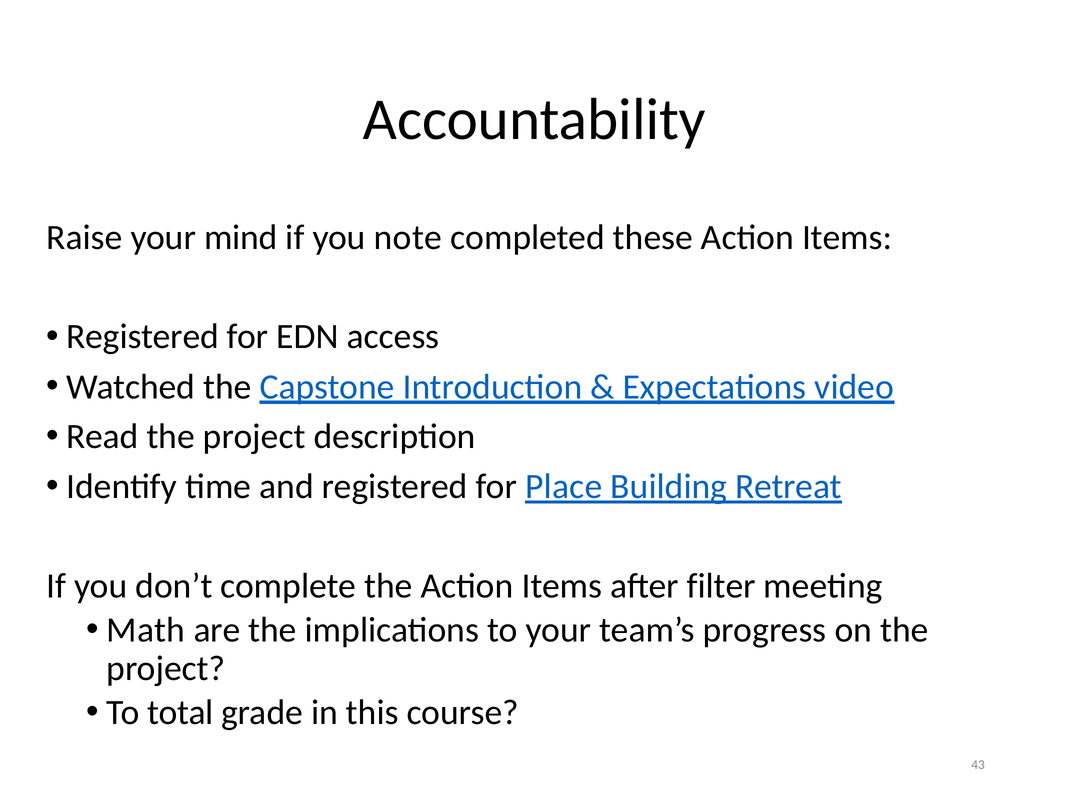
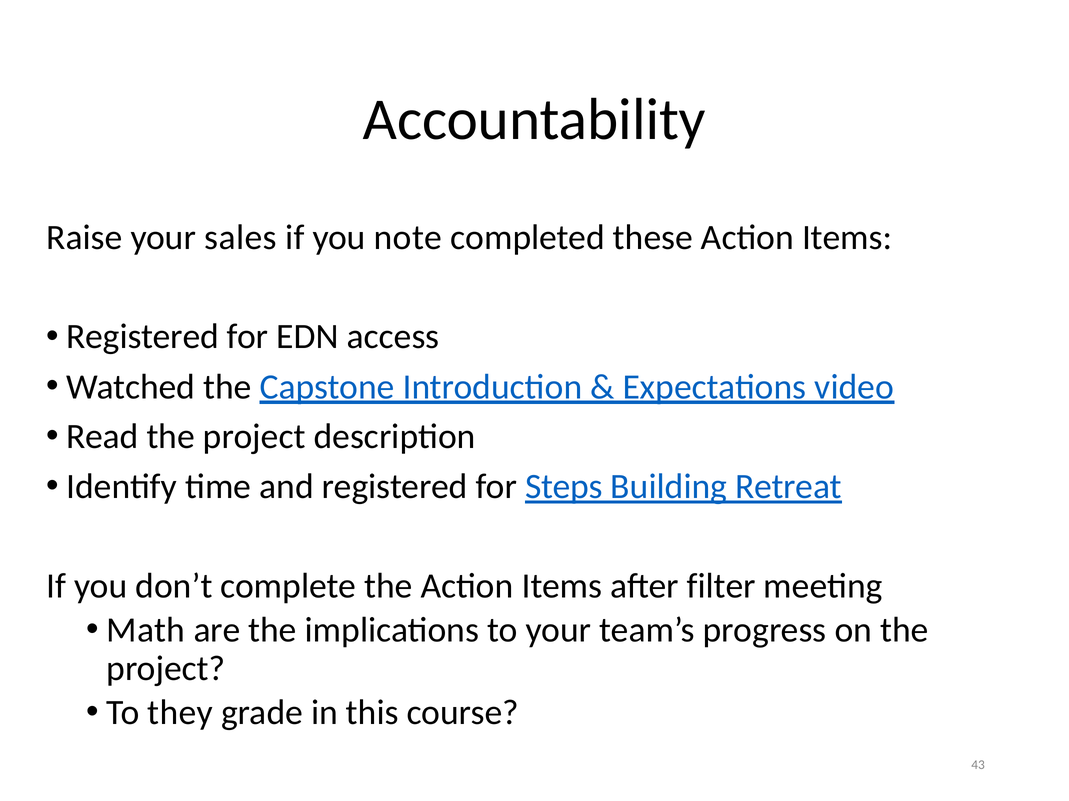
mind: mind -> sales (241, 238)
Place: Place -> Steps (564, 487)
total: total -> they (180, 713)
